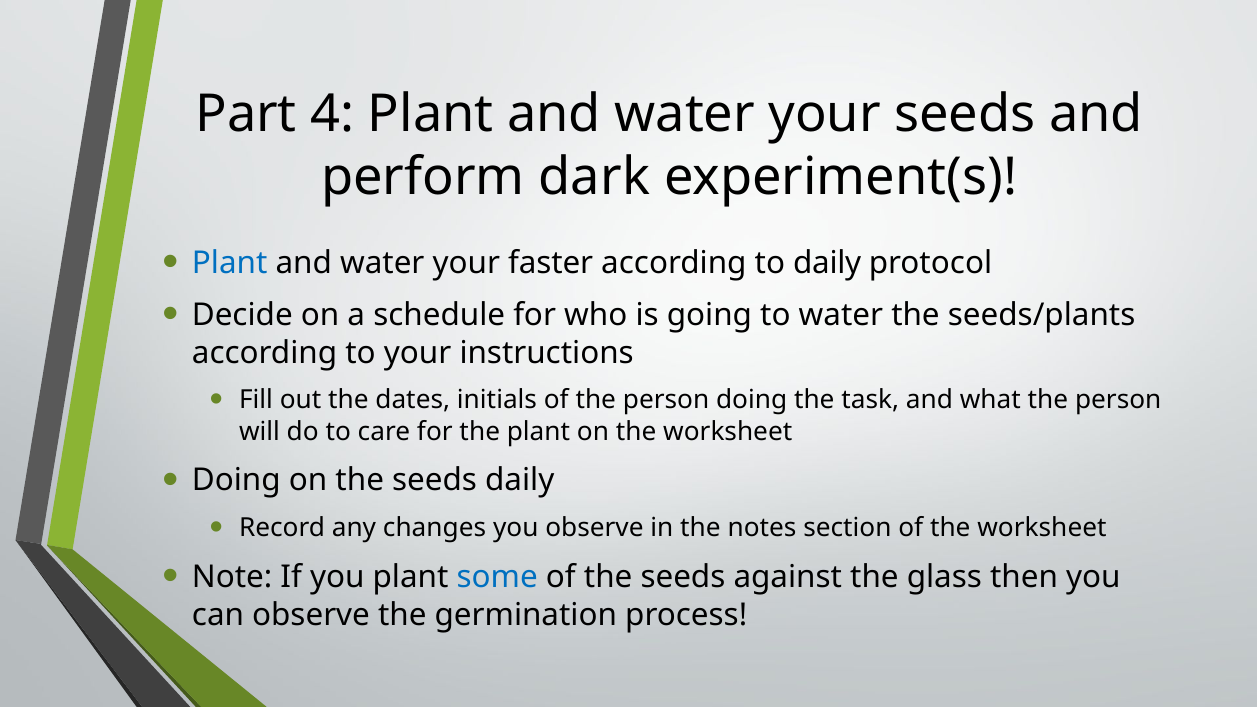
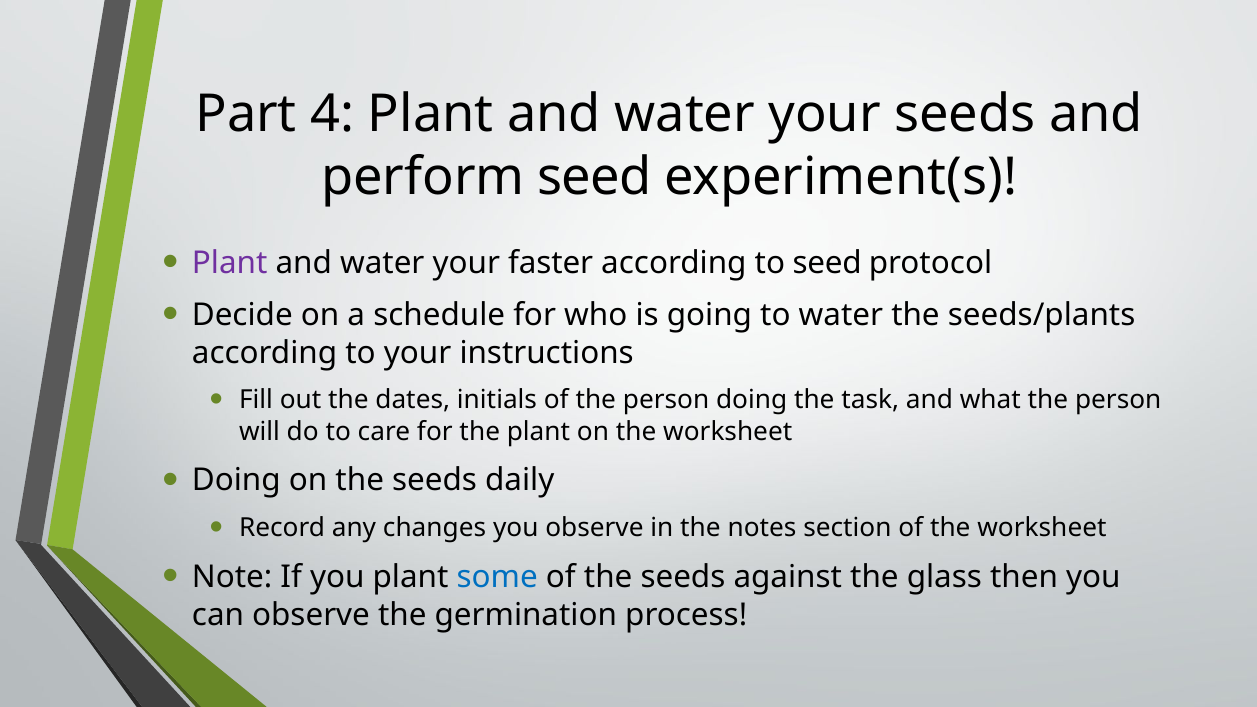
perform dark: dark -> seed (595, 177)
Plant colour: blue -> purple (230, 263)
to daily: daily -> seed (827, 263)
